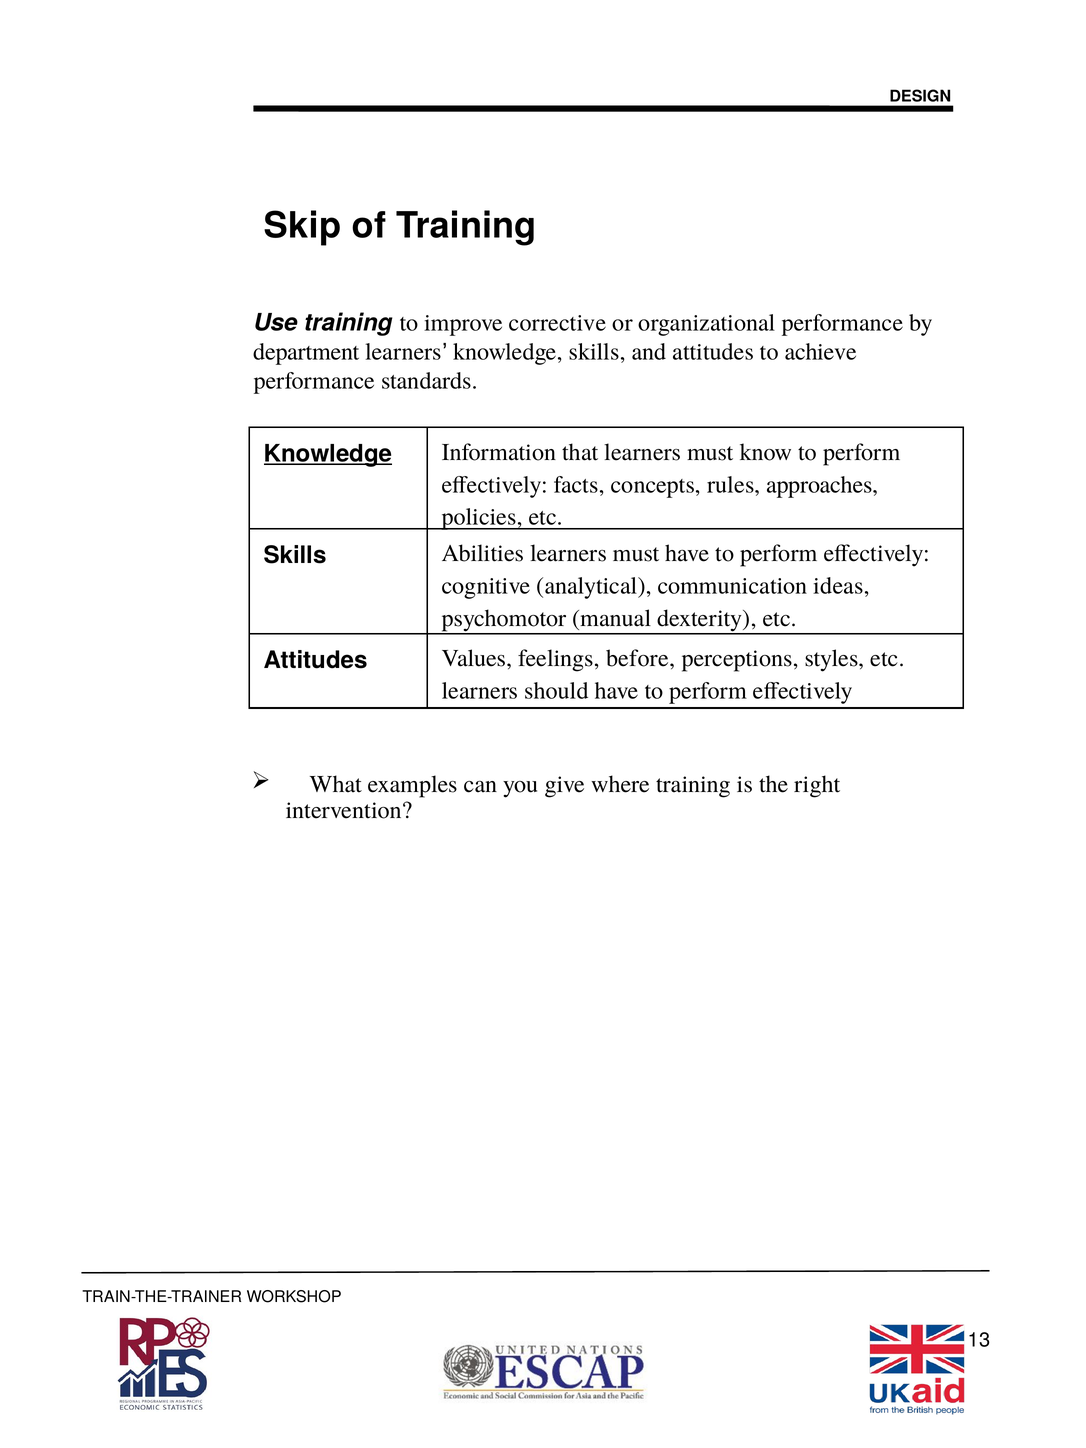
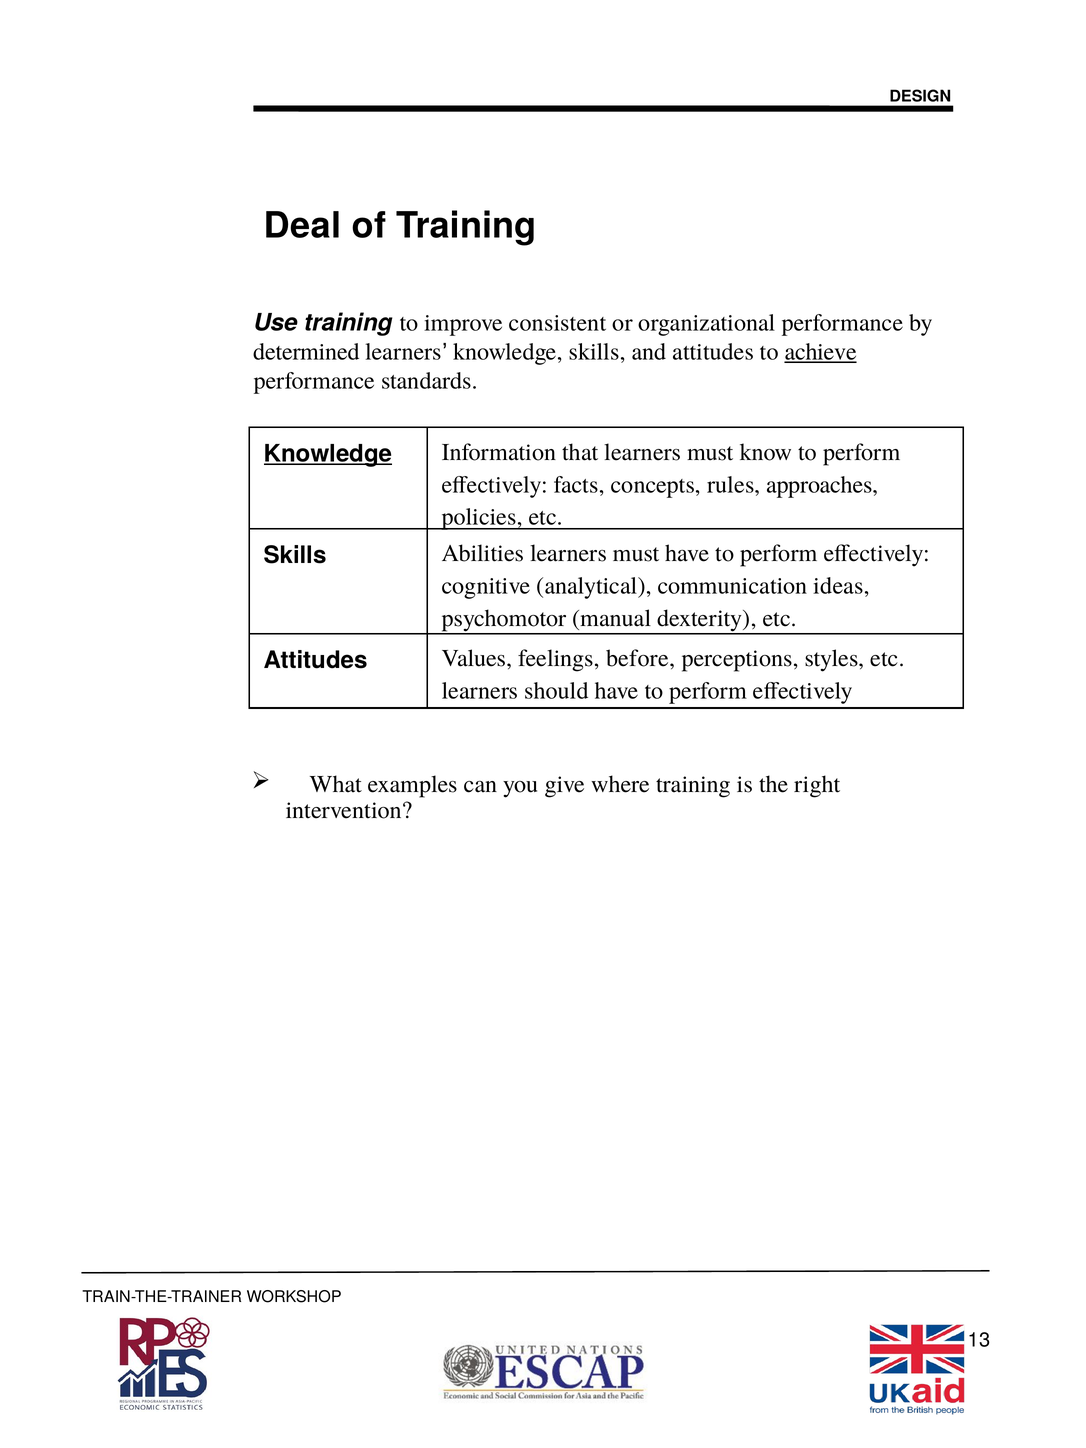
Skip: Skip -> Deal (303, 226)
corrective: corrective -> consistent (558, 323)
department: department -> determined (306, 352)
achieve underline: none -> present (821, 352)
